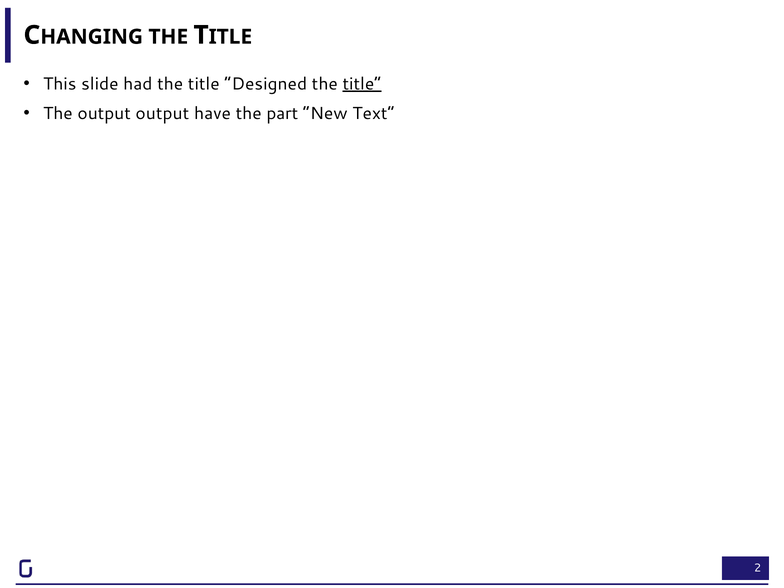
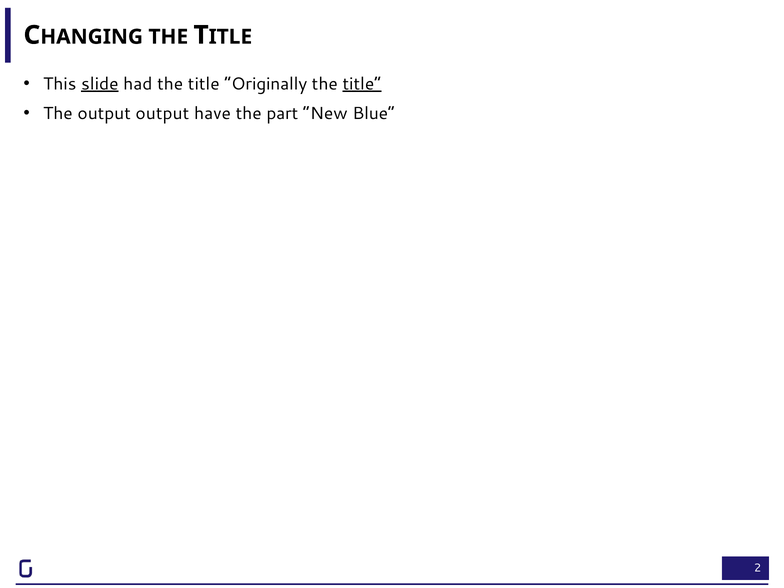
slide underline: none -> present (100, 84)
Designed: Designed -> Originally (266, 84)
Text: Text -> Blue (374, 113)
